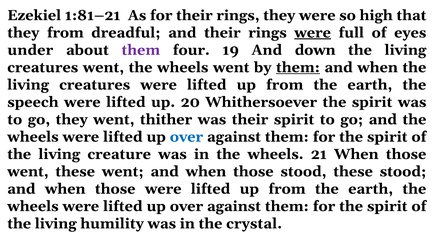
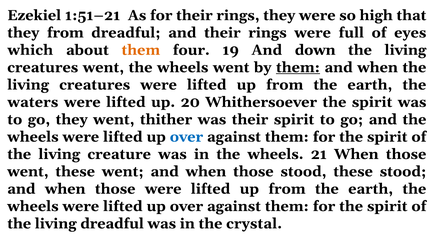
1:81–21: 1:81–21 -> 1:51–21 (93, 15)
were underline: present -> none (313, 33)
under: under -> which (30, 50)
them colour: purple -> orange (141, 50)
speech: speech -> waters (33, 102)
living humility: humility -> dreadful (112, 224)
